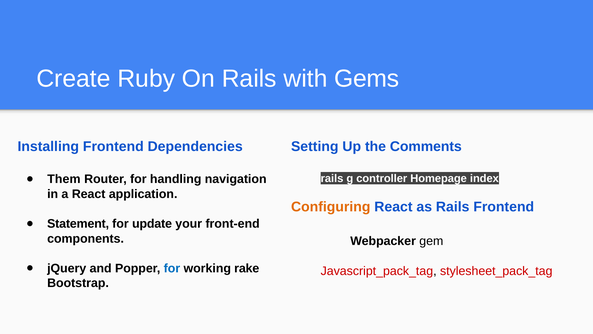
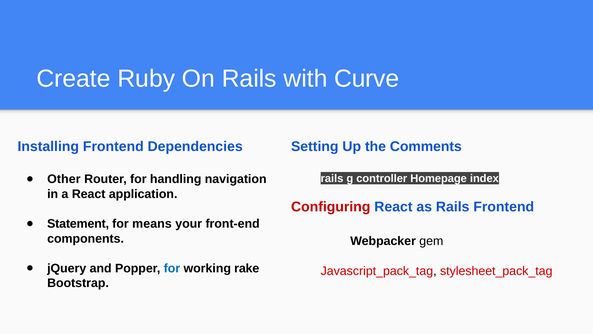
Gems: Gems -> Curve (367, 79)
Them: Them -> Other (64, 179)
Configuring colour: orange -> red (331, 207)
update: update -> means (152, 223)
